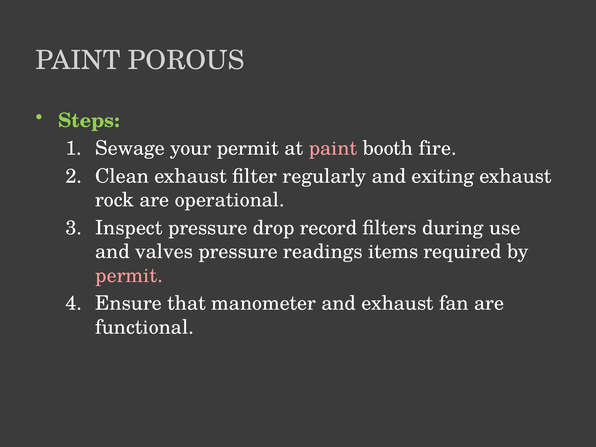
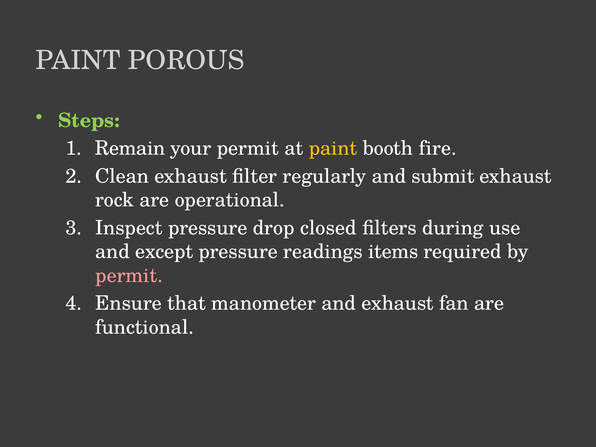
Sewage: Sewage -> Remain (130, 148)
paint colour: pink -> yellow (333, 148)
exiting: exiting -> submit (443, 176)
record: record -> closed (328, 228)
valves: valves -> except (164, 252)
